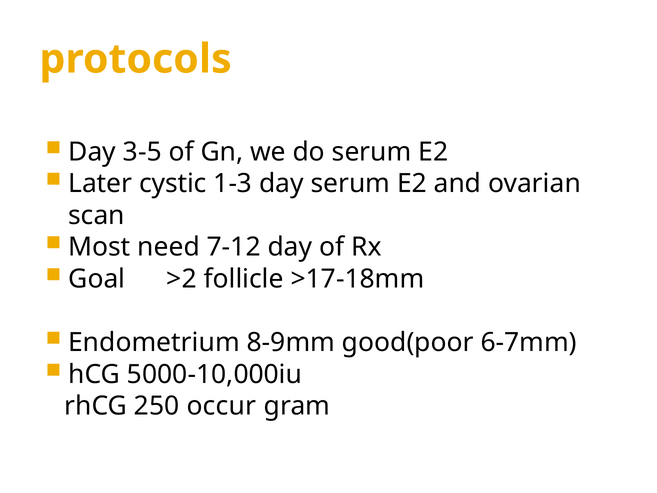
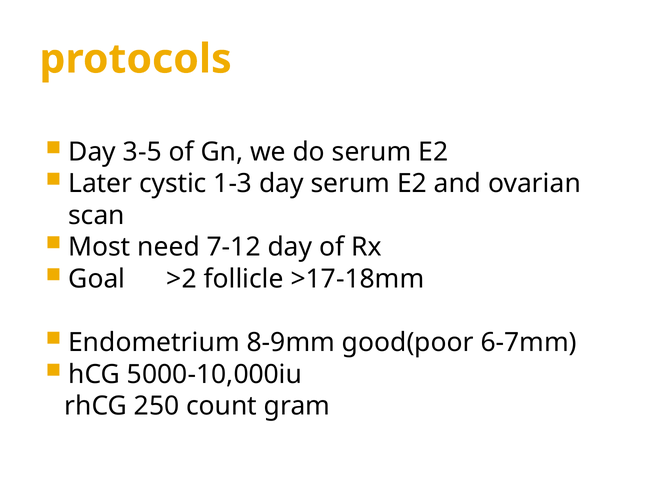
occur: occur -> count (222, 406)
